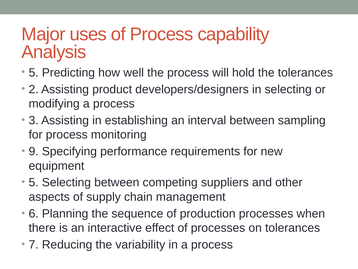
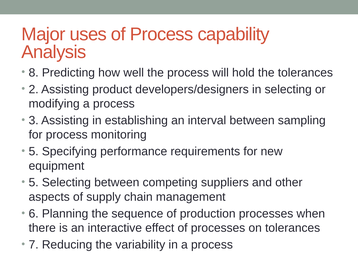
5: 5 -> 8 (34, 72)
9: 9 -> 5 (34, 151)
